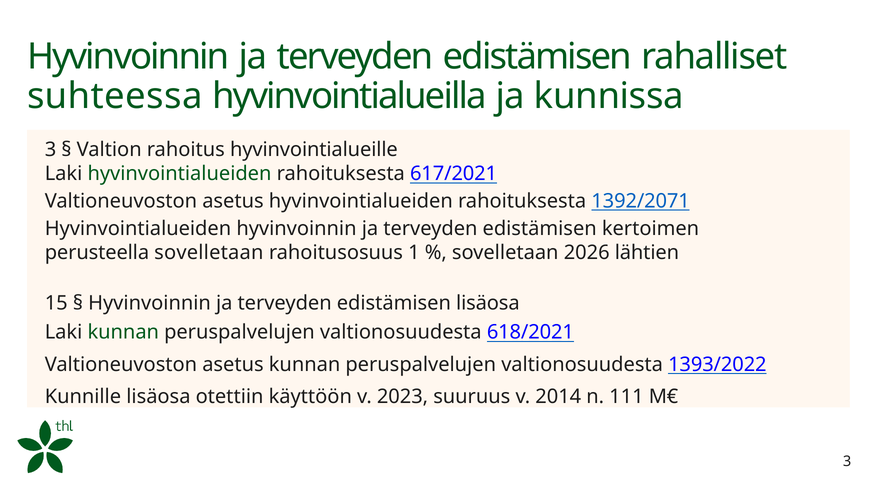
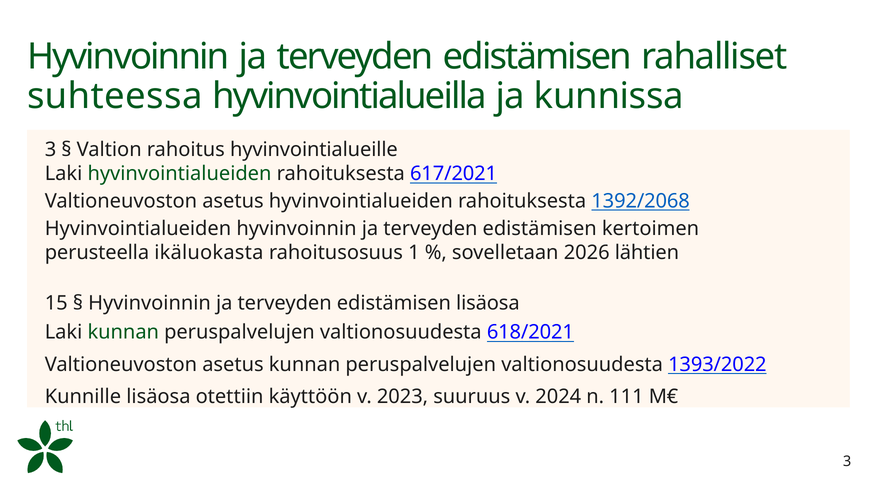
1392/2071: 1392/2071 -> 1392/2068 (641, 201)
perusteella sovelletaan: sovelletaan -> ikäluokasta (209, 253)
2014: 2014 -> 2024 (558, 397)
